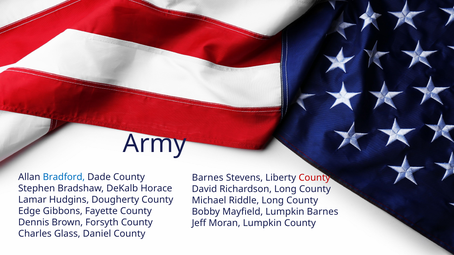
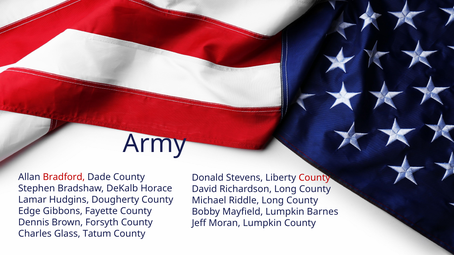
Bradford colour: blue -> red (64, 177)
Barnes: Barnes -> Donald (208, 178)
Daniel: Daniel -> Tatum (97, 234)
